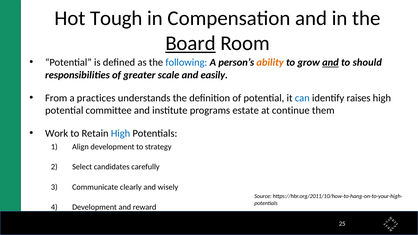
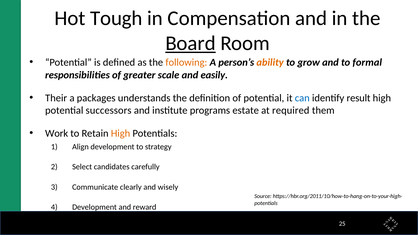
following colour: blue -> orange (186, 62)
and underline: present -> none (330, 62)
should: should -> formal (367, 62)
From: From -> Their (56, 98)
practices: practices -> packages (96, 98)
raises: raises -> result (359, 98)
committee: committee -> successors (109, 110)
continue: continue -> required (291, 110)
High colour: blue -> orange (121, 133)
